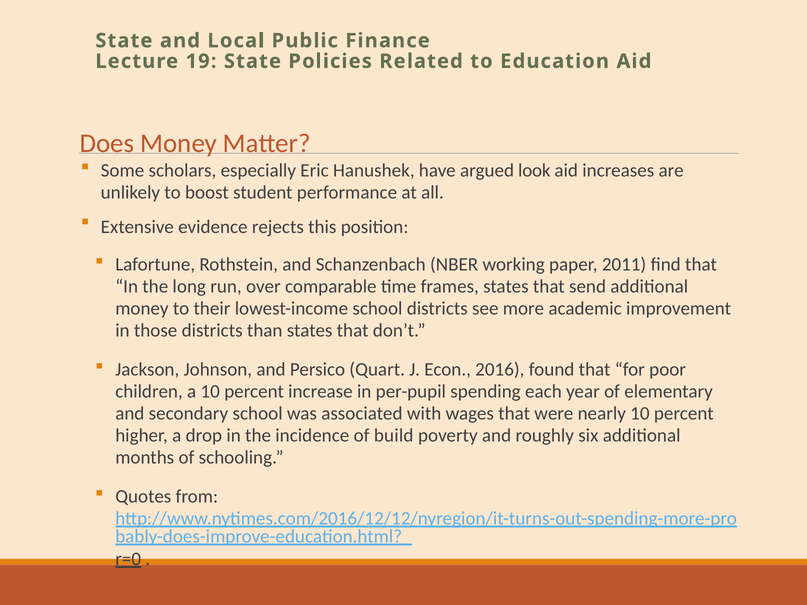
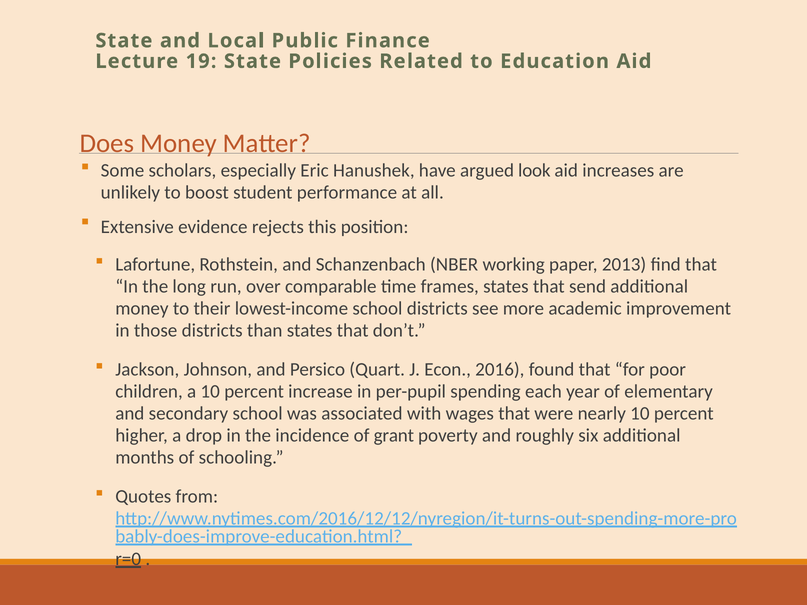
2011: 2011 -> 2013 (624, 265)
build: build -> grant (394, 436)
